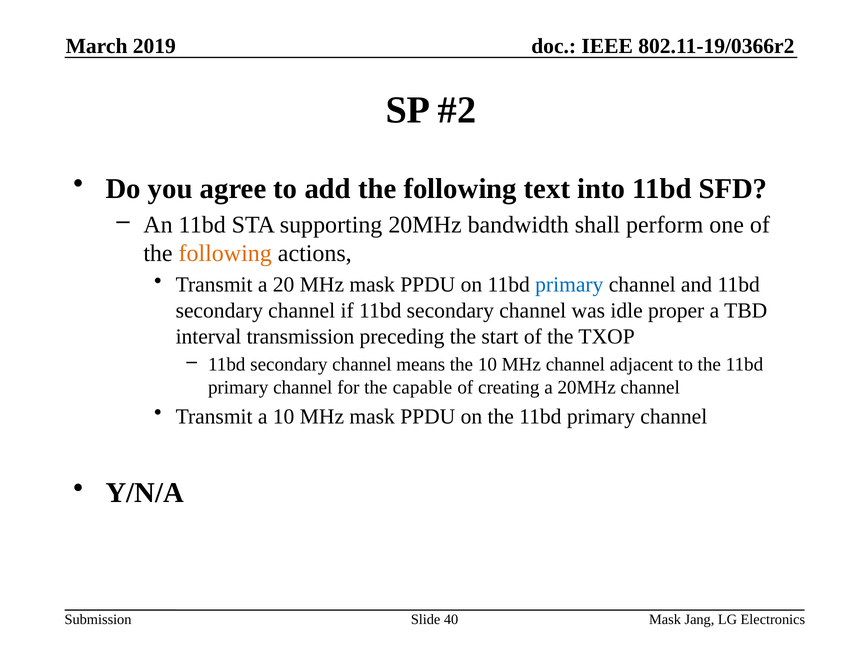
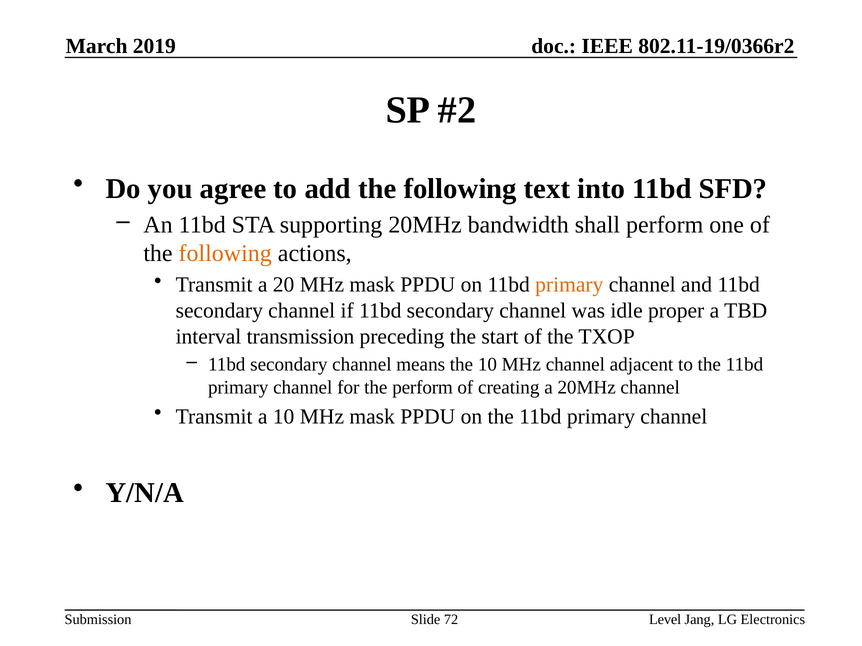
primary colour: blue -> orange (569, 285)
the capable: capable -> perform (423, 388)
40: 40 -> 72 (451, 620)
Mask: Mask -> Level (665, 620)
